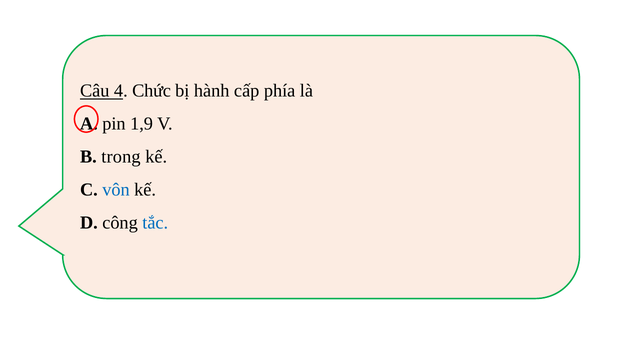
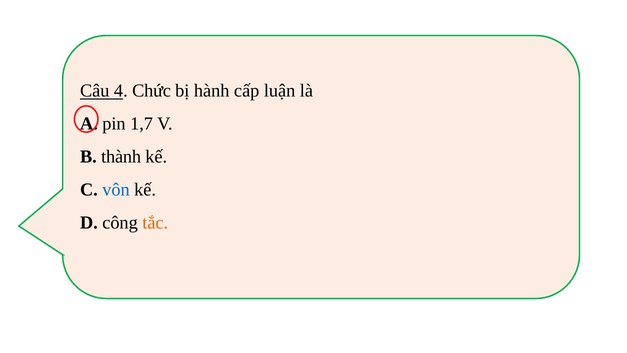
phía: phía -> luận (280, 91)
1,9: 1,9 -> 1,7 (142, 124)
trong: trong -> thành (121, 157)
tắc colour: blue -> orange (155, 222)
